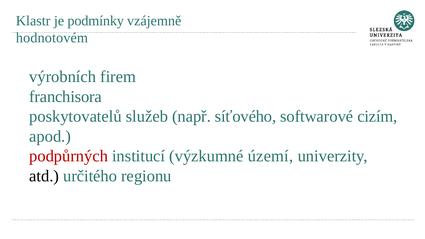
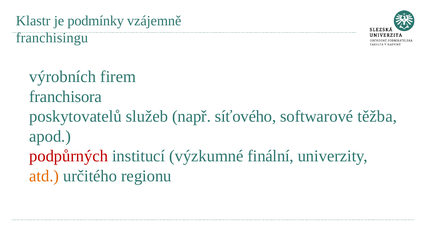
hodnotovém: hodnotovém -> franchisingu (52, 38)
cizím: cizím -> těžba (377, 117)
území: území -> finální (271, 156)
atd colour: black -> orange (44, 176)
